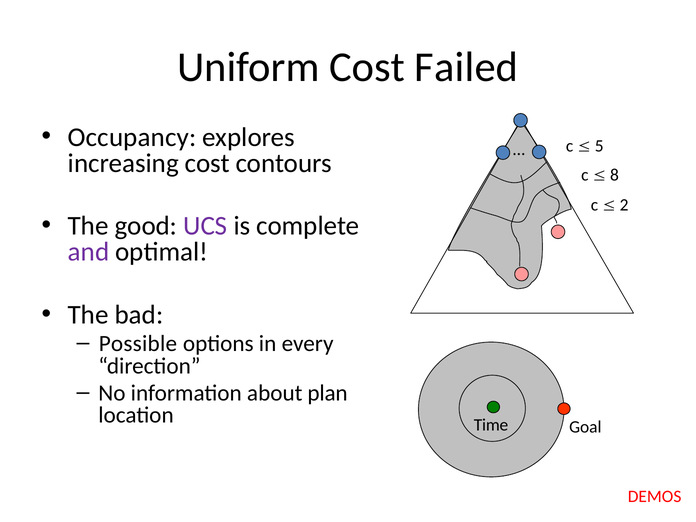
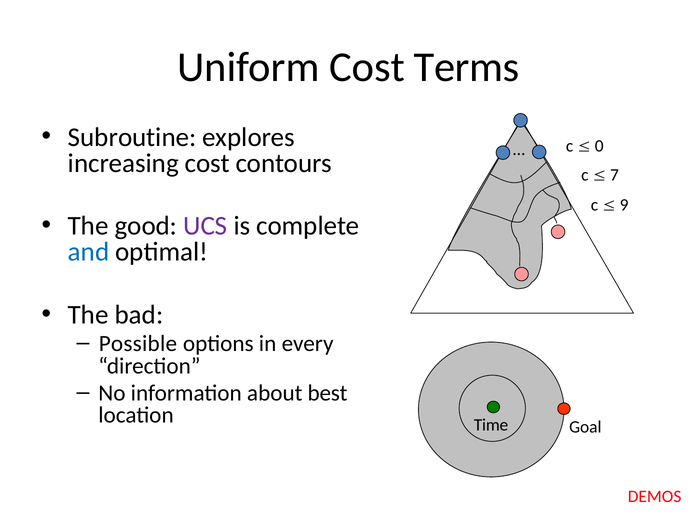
Failed: Failed -> Terms (467, 67)
Occupancy: Occupancy -> Subroutine (132, 137)
5: 5 -> 0 (599, 146)
8: 8 -> 7 (614, 175)
2: 2 -> 9 (624, 205)
and colour: purple -> blue (89, 252)
plan: plan -> best (328, 393)
